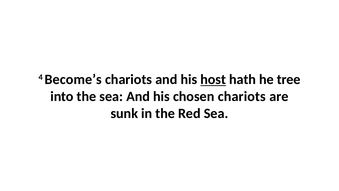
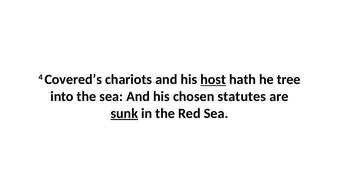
Become’s: Become’s -> Covered’s (73, 79)
chosen chariots: chariots -> statutes (242, 96)
sunk underline: none -> present (124, 113)
